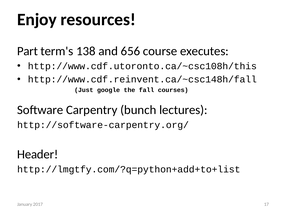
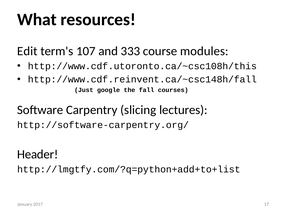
Enjoy: Enjoy -> What (37, 20)
Part: Part -> Edit (27, 51)
138: 138 -> 107 (86, 51)
656: 656 -> 333 (130, 51)
executes: executes -> modules (204, 51)
bunch: bunch -> slicing (138, 110)
